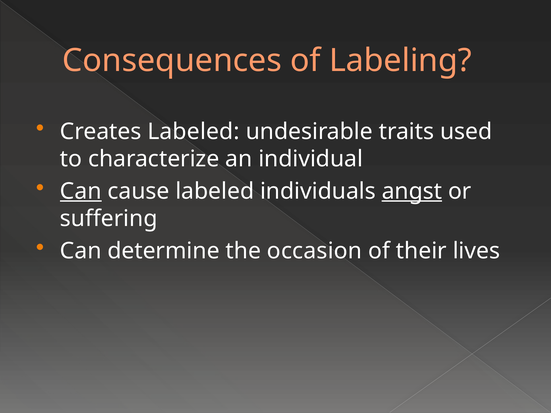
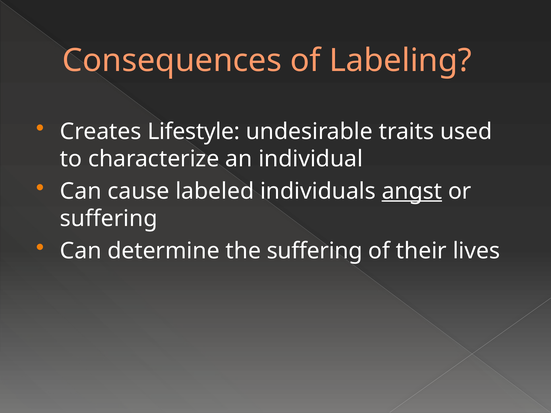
Creates Labeled: Labeled -> Lifestyle (194, 132)
Can underline: present -> none (81, 191)
the occasion: occasion -> suffering (315, 251)
